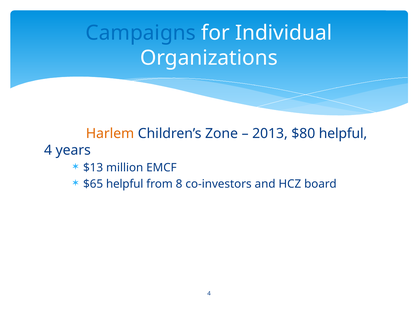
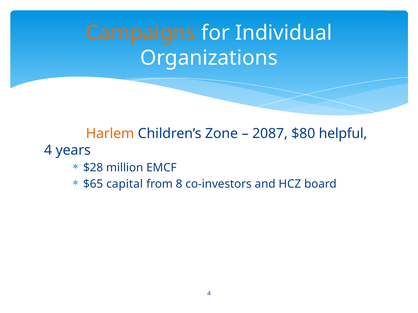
Campaigns colour: blue -> orange (141, 33)
2013: 2013 -> 2087 (270, 134)
$13: $13 -> $28 (93, 168)
$65 helpful: helpful -> capital (125, 184)
